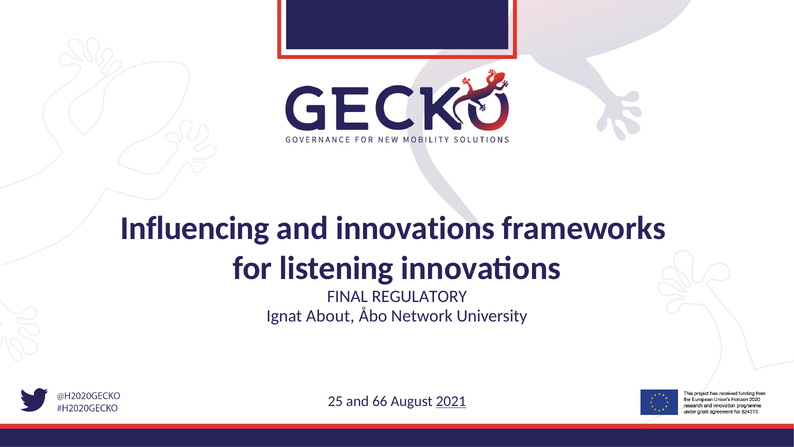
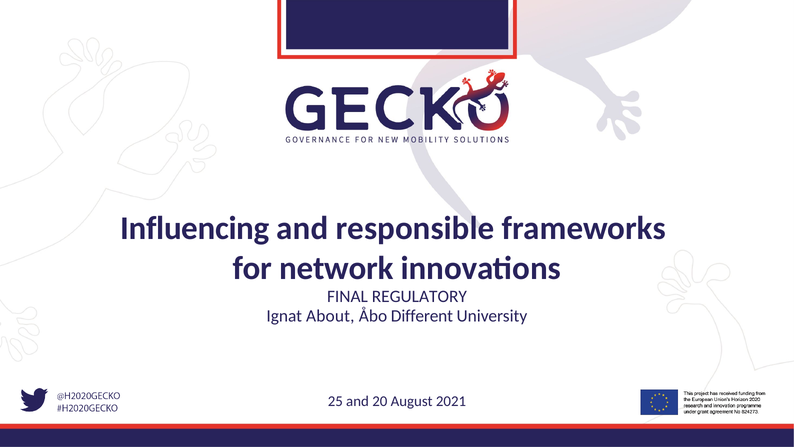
and innovations: innovations -> responsible (415, 228)
listening: listening -> network (336, 268)
Network: Network -> Different (422, 316)
66: 66 -> 20 (380, 401)
2021 underline: present -> none (451, 401)
